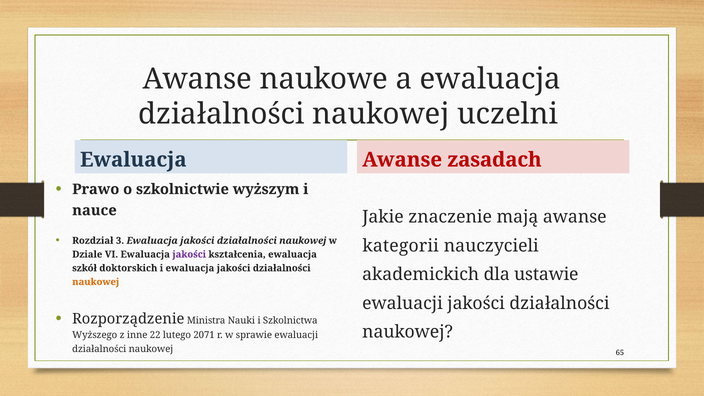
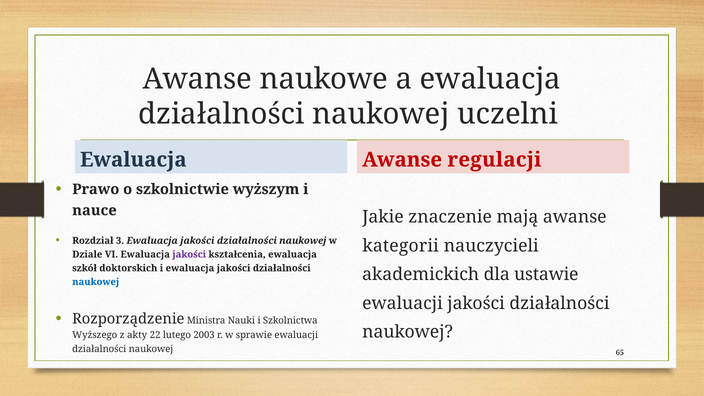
zasadach: zasadach -> regulacji (494, 160)
naukowej colour: orange -> blue (96, 282)
inne: inne -> akty (137, 335)
2071: 2071 -> 2003 (204, 335)
